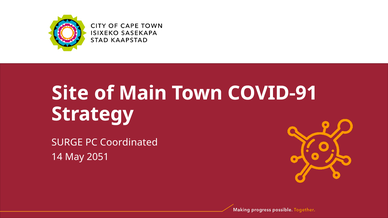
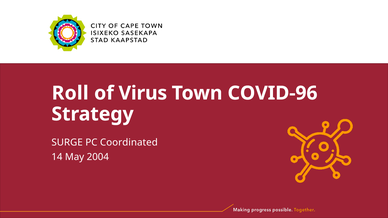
Site: Site -> Roll (70, 93)
Main: Main -> Virus (143, 93)
COVID-91: COVID-91 -> COVID-96 (273, 93)
2051: 2051 -> 2004 (98, 157)
